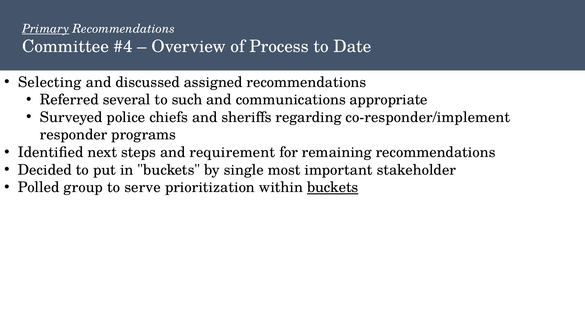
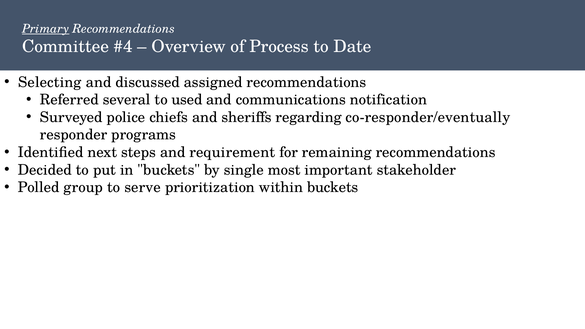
such: such -> used (187, 100)
appropriate: appropriate -> notification (389, 100)
co-responder/implement: co-responder/implement -> co-responder/eventually (428, 117)
buckets underline: present -> none (333, 187)
